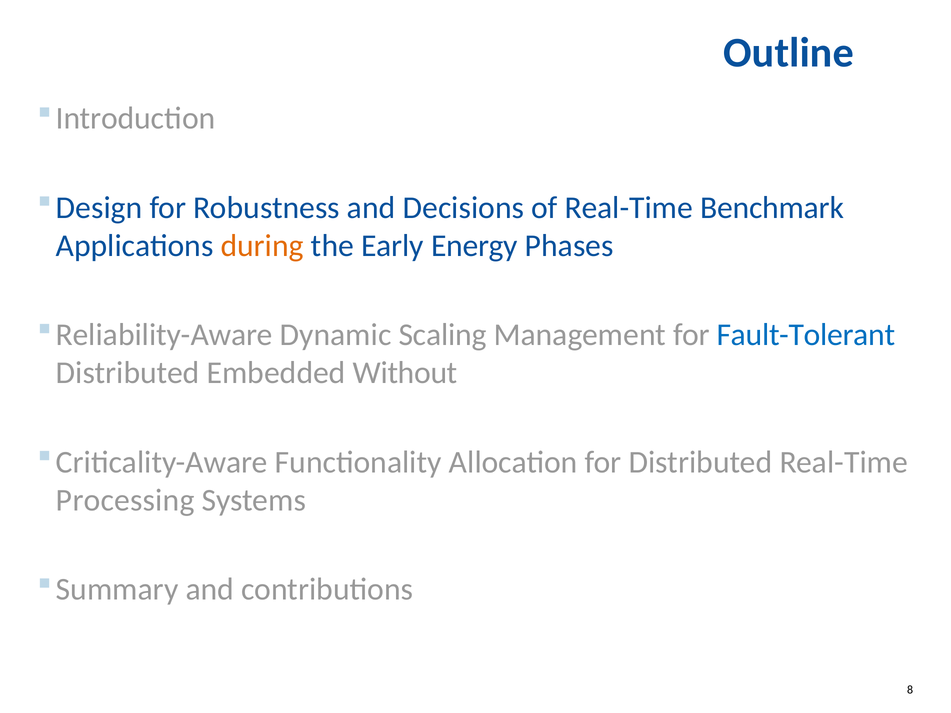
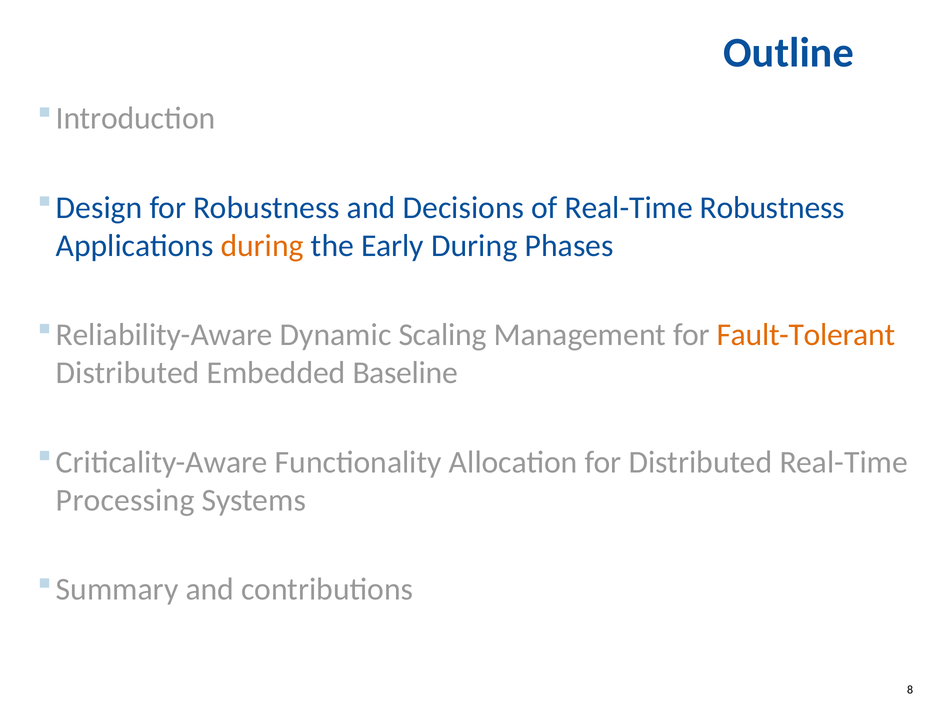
Real-Time Benchmark: Benchmark -> Robustness (772, 208)
Early Energy: Energy -> During (474, 246)
Fault-Tolerant colour: blue -> orange (806, 335)
Without: Without -> Baseline (405, 373)
